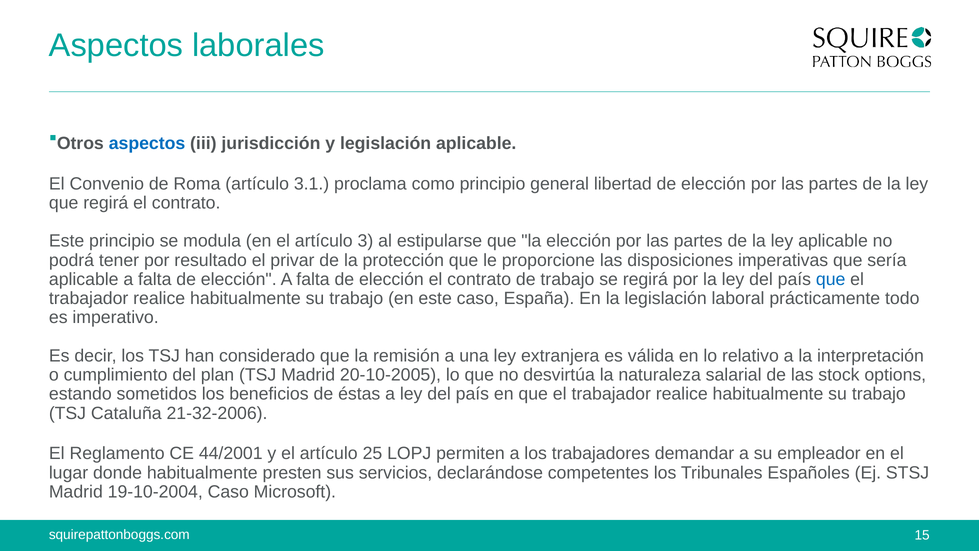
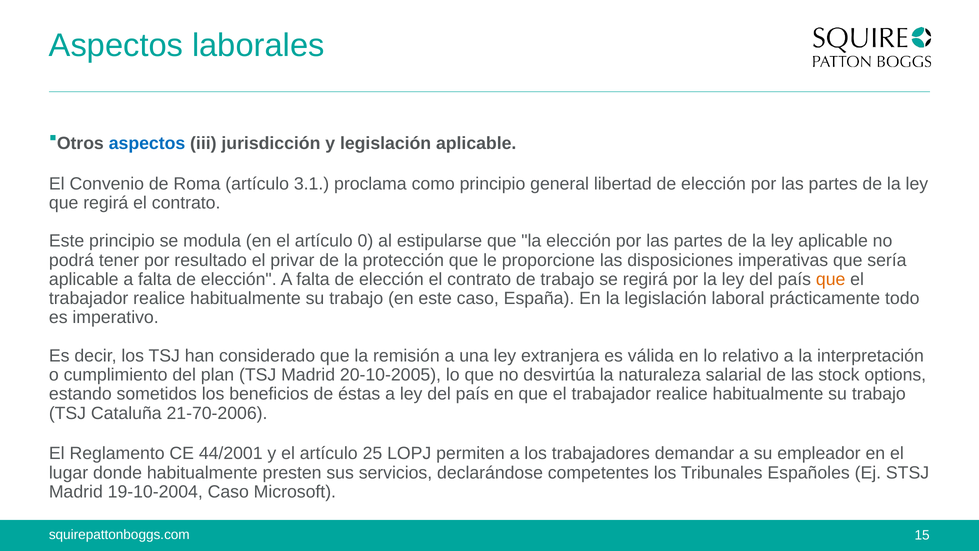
3: 3 -> 0 (365, 241)
que colour: blue -> orange (831, 279)
21-32-2006: 21-32-2006 -> 21-70-2006 (217, 413)
